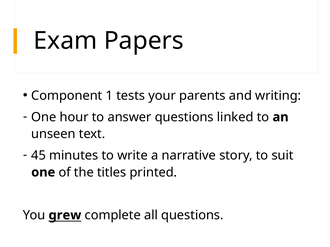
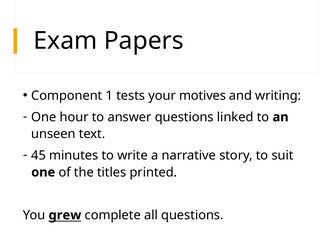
parents: parents -> motives (203, 96)
